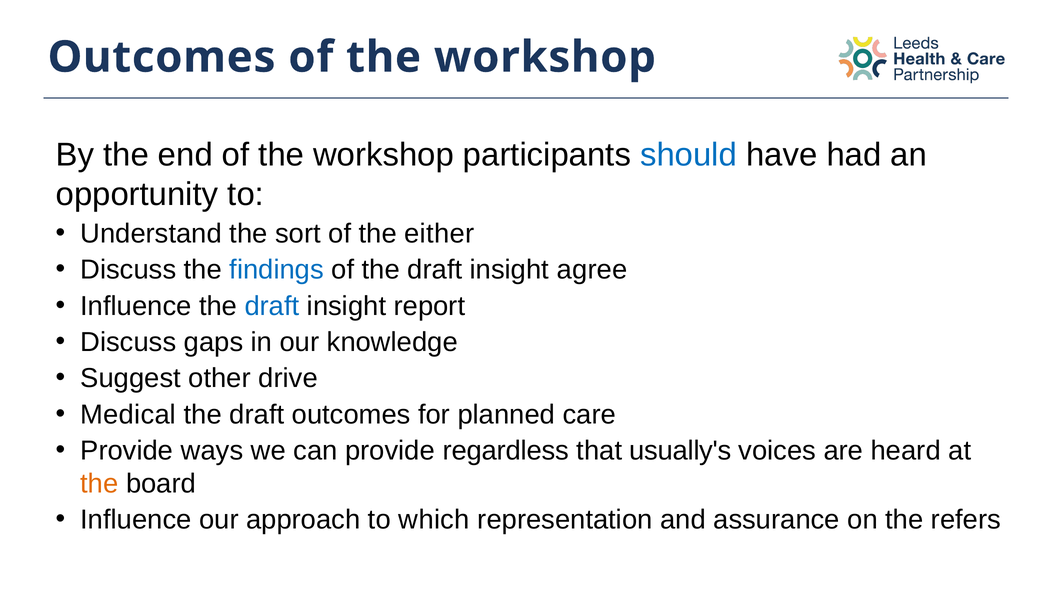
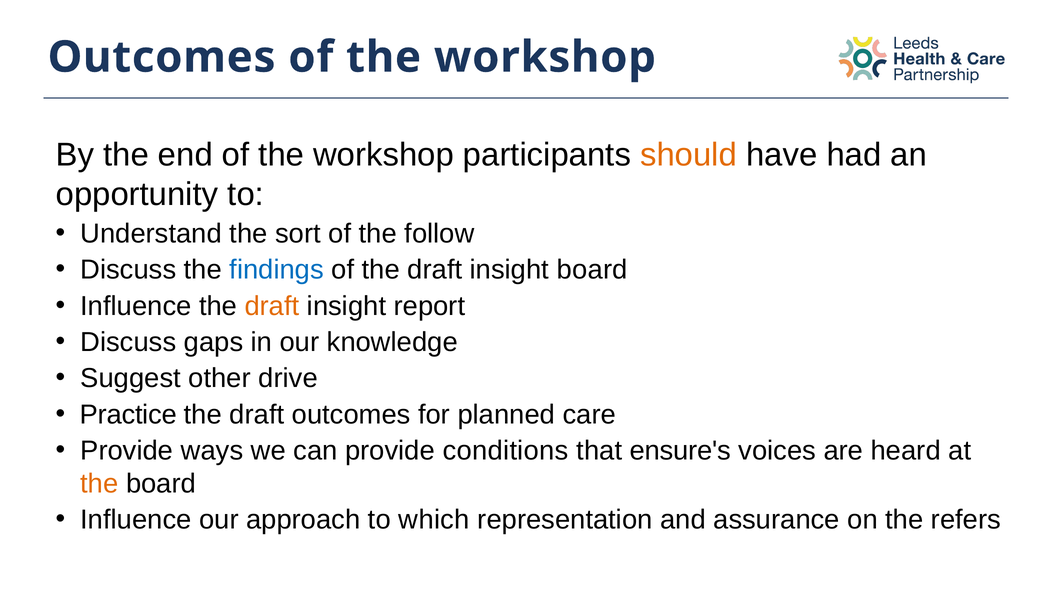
should colour: blue -> orange (689, 155)
either: either -> follow (439, 233)
insight agree: agree -> board (592, 270)
draft colour: blue -> orange (272, 306)
Medical: Medical -> Practice (128, 414)
regardless: regardless -> conditions (506, 451)
usually's: usually's -> ensure's (680, 451)
